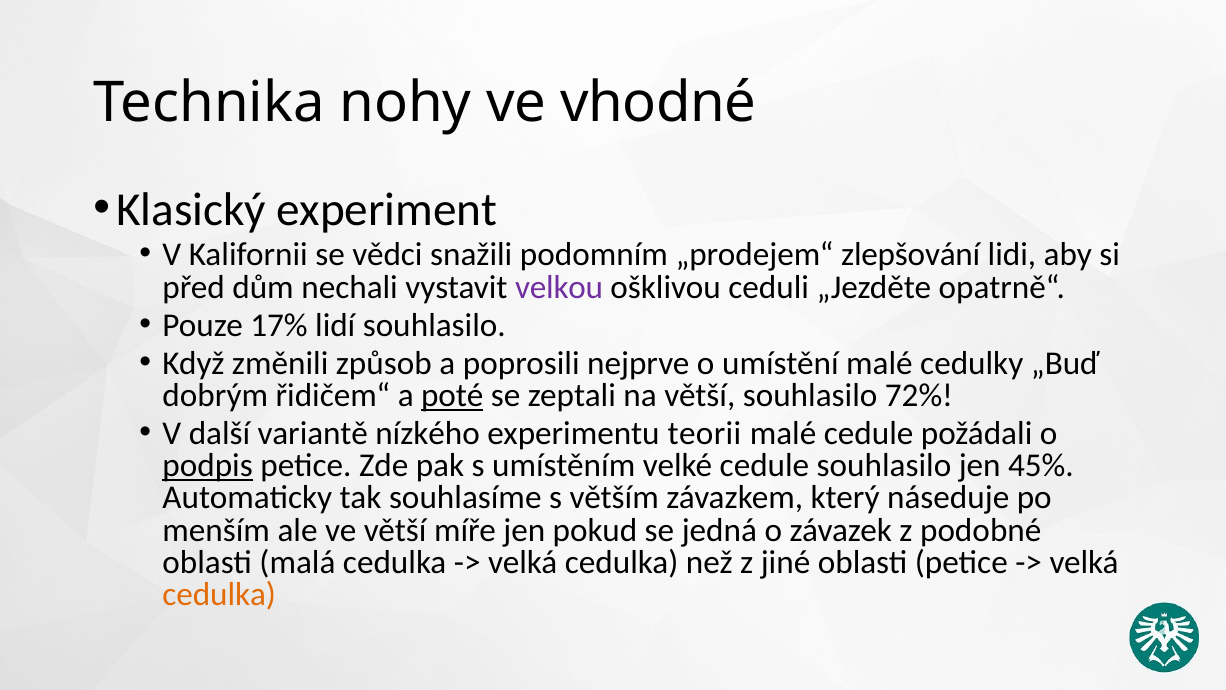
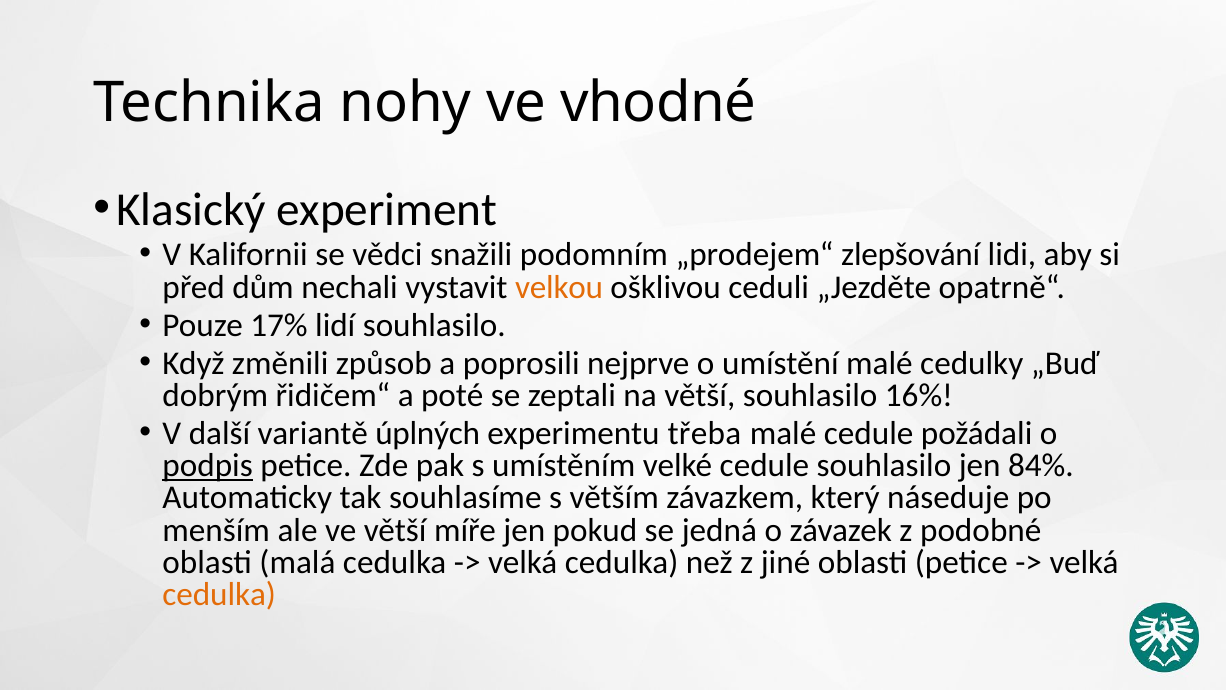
velkou colour: purple -> orange (559, 287)
poté underline: present -> none (452, 395)
72%: 72% -> 16% (919, 395)
nízkého: nízkého -> úplných (428, 433)
teorii: teorii -> třeba (704, 433)
45%: 45% -> 84% (1041, 465)
